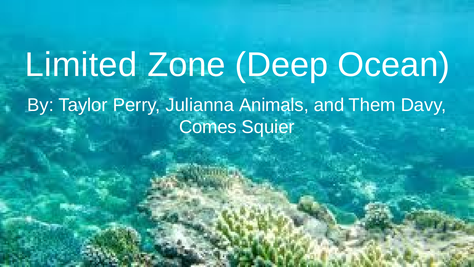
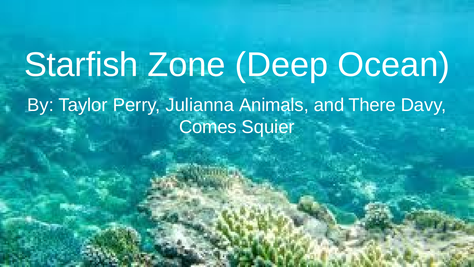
Limited: Limited -> Starfish (81, 65)
Them: Them -> There (372, 105)
